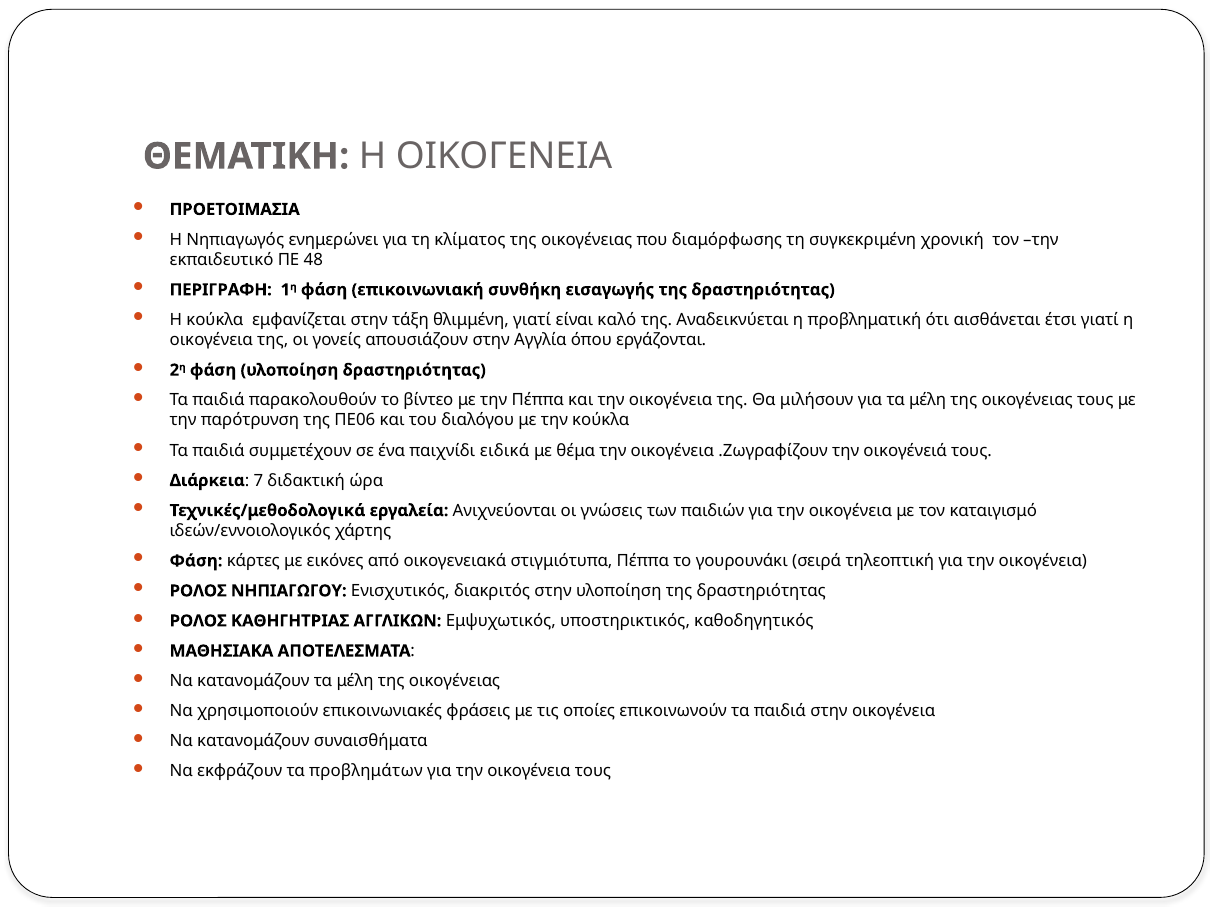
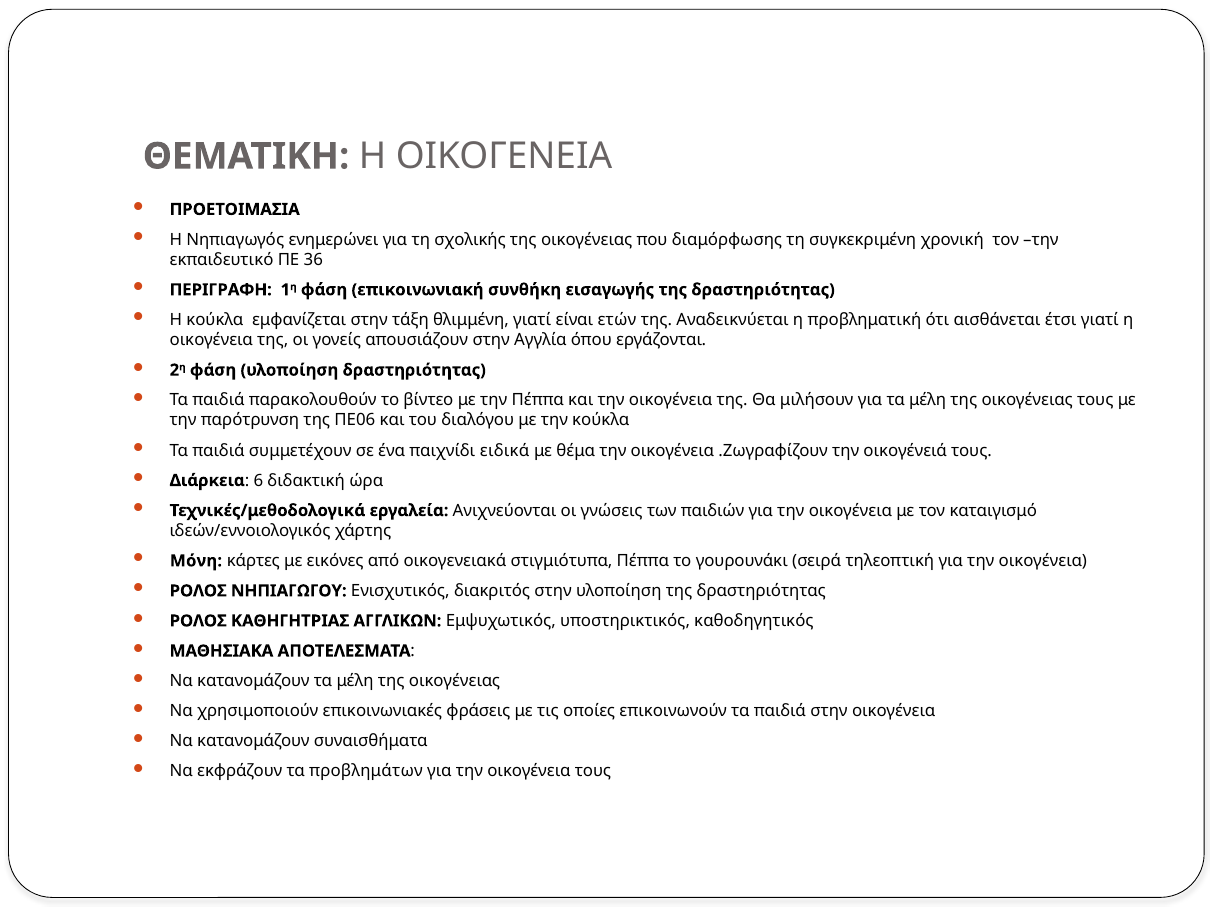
κλίματος: κλίματος -> σχολικής (470, 239)
48: 48 -> 36 (313, 260)
καλό: καλό -> ετών (617, 320)
7: 7 -> 6 (258, 480)
Φάση: Φάση -> Μόνη (196, 561)
